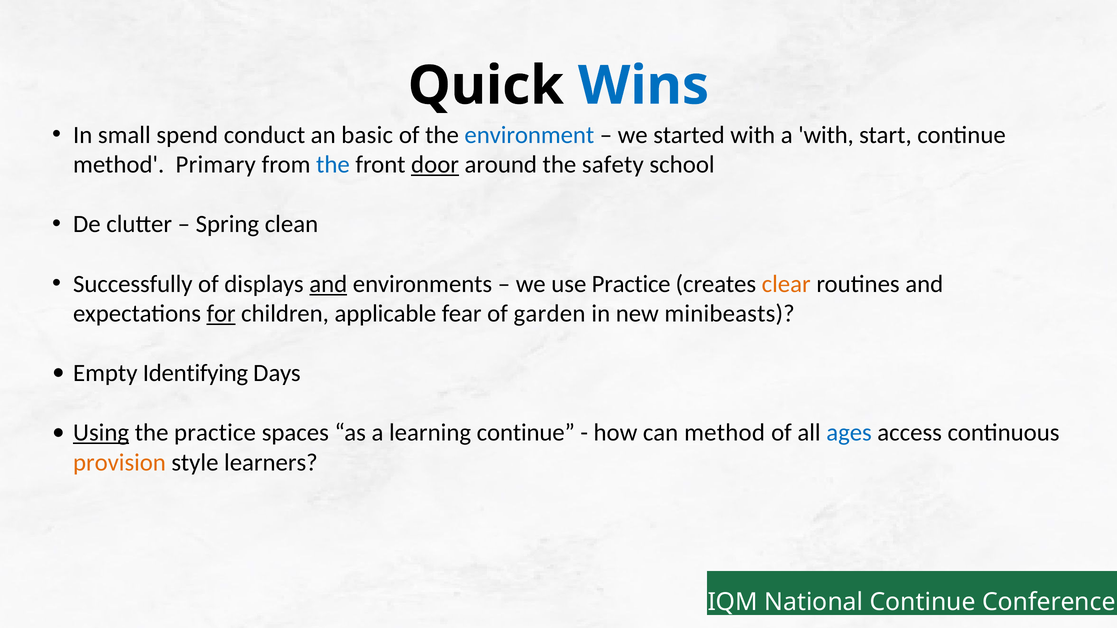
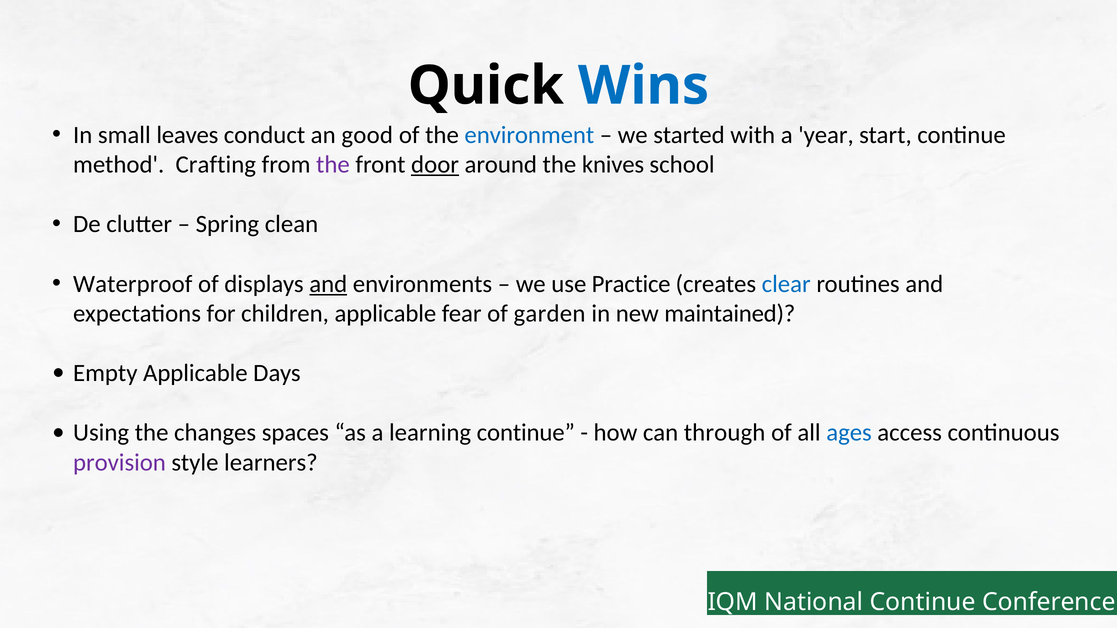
spend: spend -> leaves (187, 135)
basic: basic -> good (367, 135)
a with: with -> year (826, 135)
Primary: Primary -> Crafting (216, 165)
the colour: blue -> purple (333, 165)
safety: safety -> knives (613, 165)
Successfully: Successfully -> Waterproof (133, 284)
clear colour: orange -> blue (786, 284)
for underline: present -> none (221, 314)
minibeasts: minibeasts -> maintained (730, 314)
Empty Identifying: Identifying -> Applicable (195, 373)
Using underline: present -> none (101, 433)
the practice: practice -> changes (215, 433)
can method: method -> through (725, 433)
provision colour: orange -> purple (119, 463)
